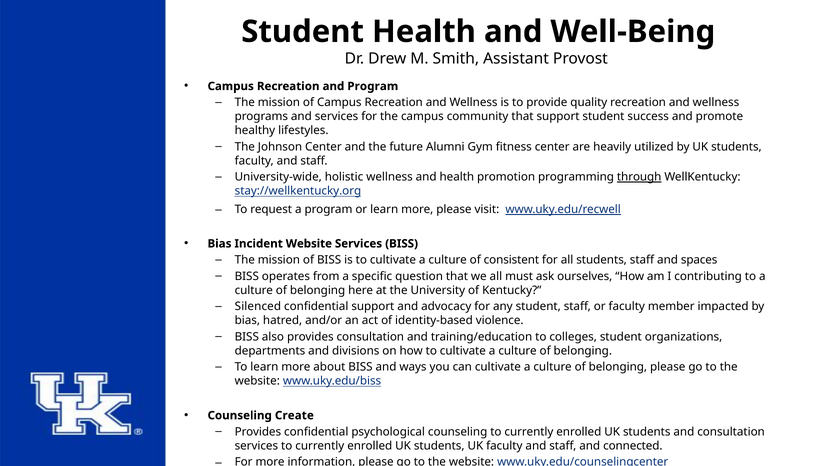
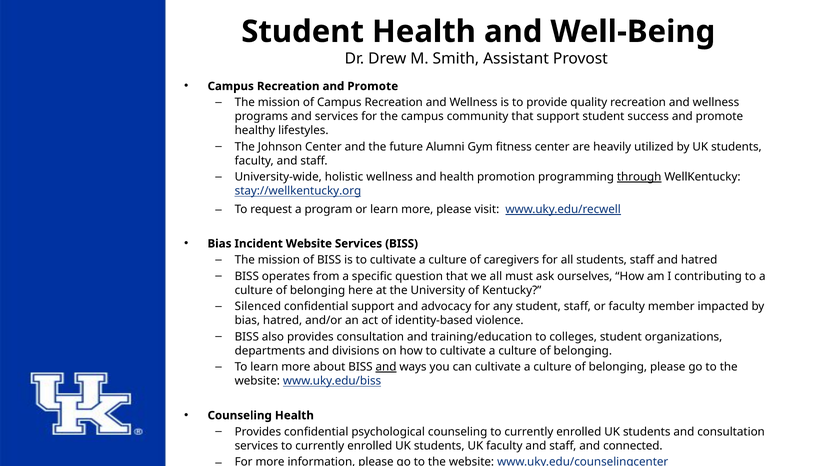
Recreation and Program: Program -> Promote (373, 86)
consistent: consistent -> caregivers (511, 260)
and spaces: spaces -> hatred (699, 260)
and underline: none -> present (386, 367)
Counseling Create: Create -> Health (294, 416)
